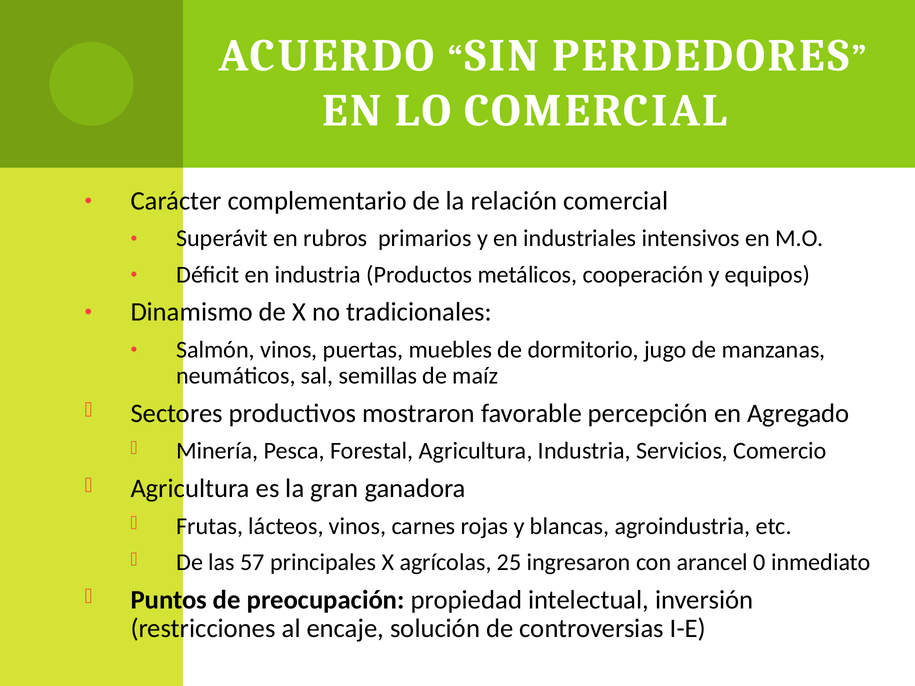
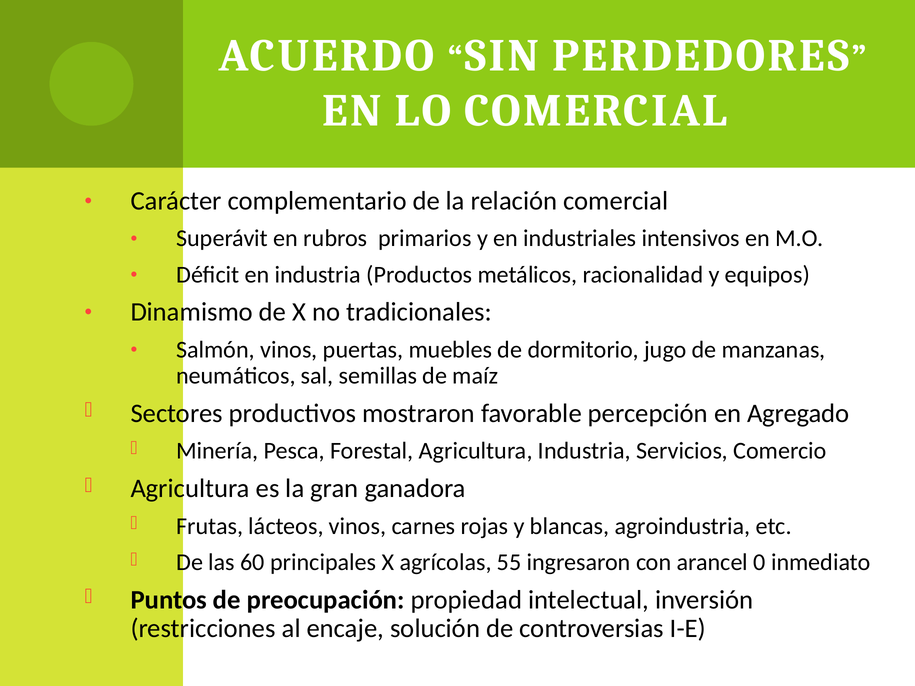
cooperación: cooperación -> racionalidad (643, 275)
57: 57 -> 60 (252, 562)
25: 25 -> 55 (509, 562)
